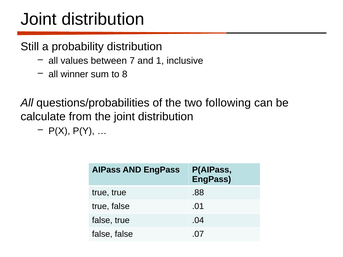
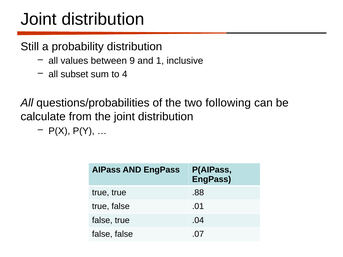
7: 7 -> 9 (132, 61)
winner: winner -> subset (74, 74)
8: 8 -> 4 (125, 74)
